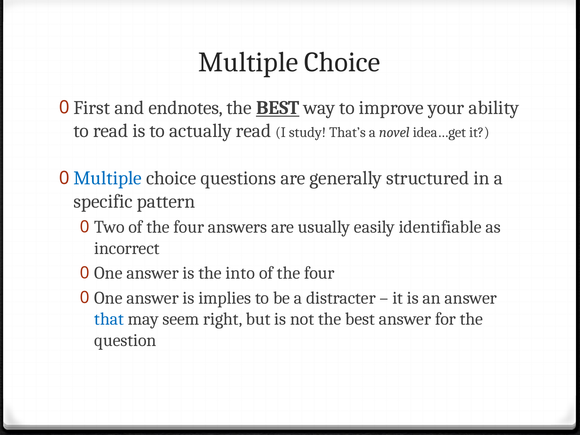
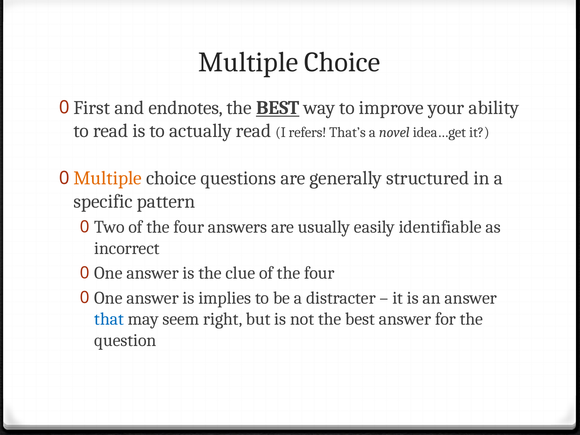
study: study -> refers (308, 132)
Multiple colour: blue -> orange (108, 178)
into: into -> clue (240, 273)
